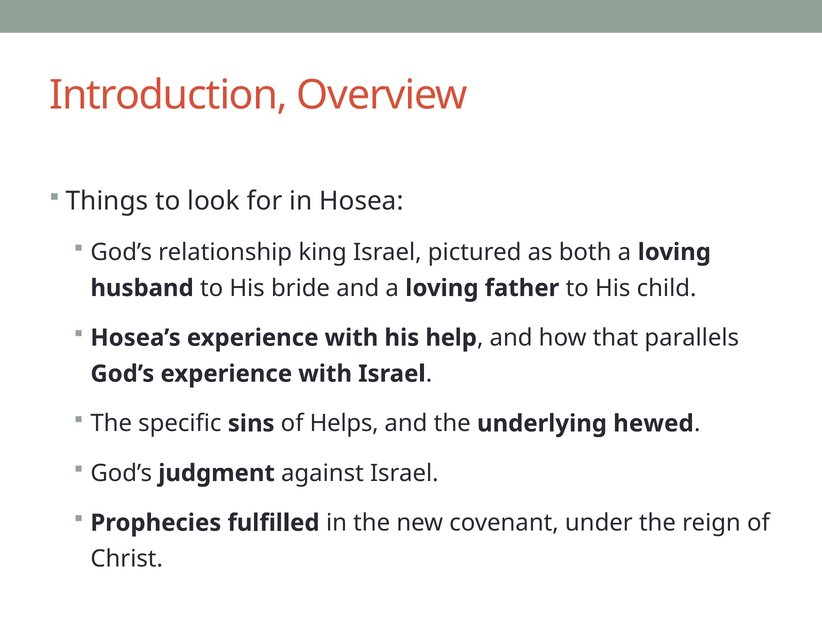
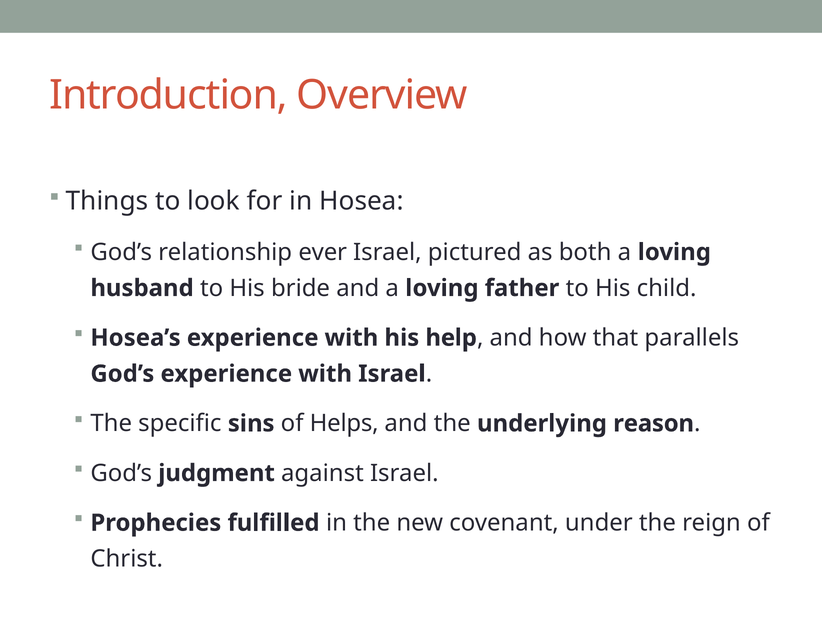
king: king -> ever (323, 252)
hewed: hewed -> reason (654, 423)
